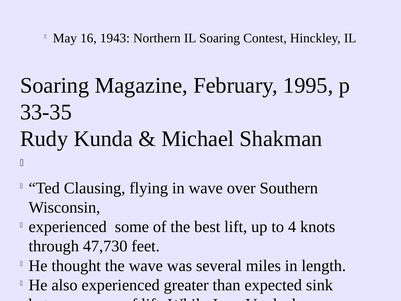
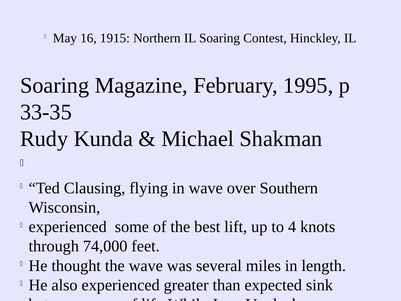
1943: 1943 -> 1915 (115, 38)
47,730: 47,730 -> 74,000 (105, 246)
